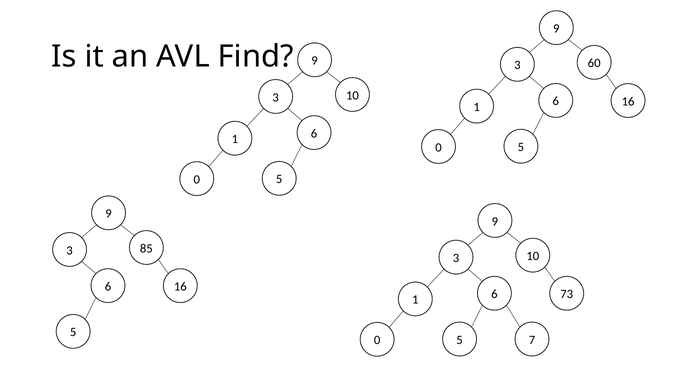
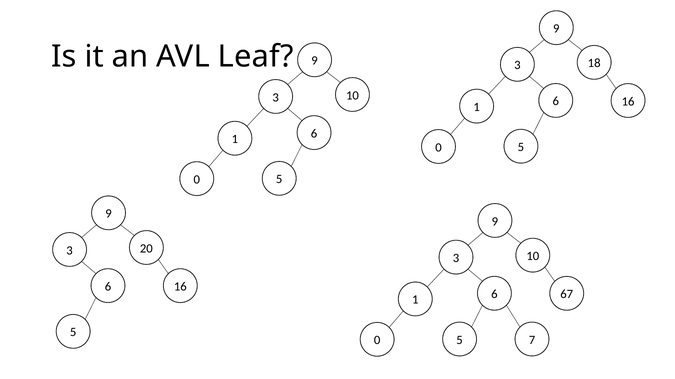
Find: Find -> Leaf (256, 57)
60: 60 -> 18 (594, 63)
85: 85 -> 20 (146, 249)
73: 73 -> 67 (567, 295)
